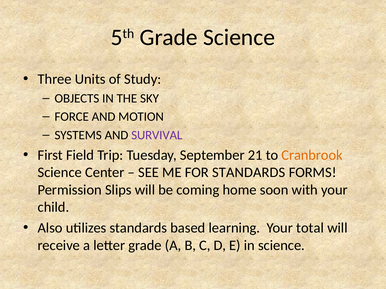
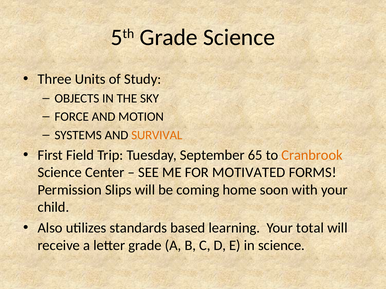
SURVIVAL colour: purple -> orange (157, 135)
21: 21 -> 65 (255, 155)
FOR STANDARDS: STANDARDS -> MOTIVATED (249, 173)
